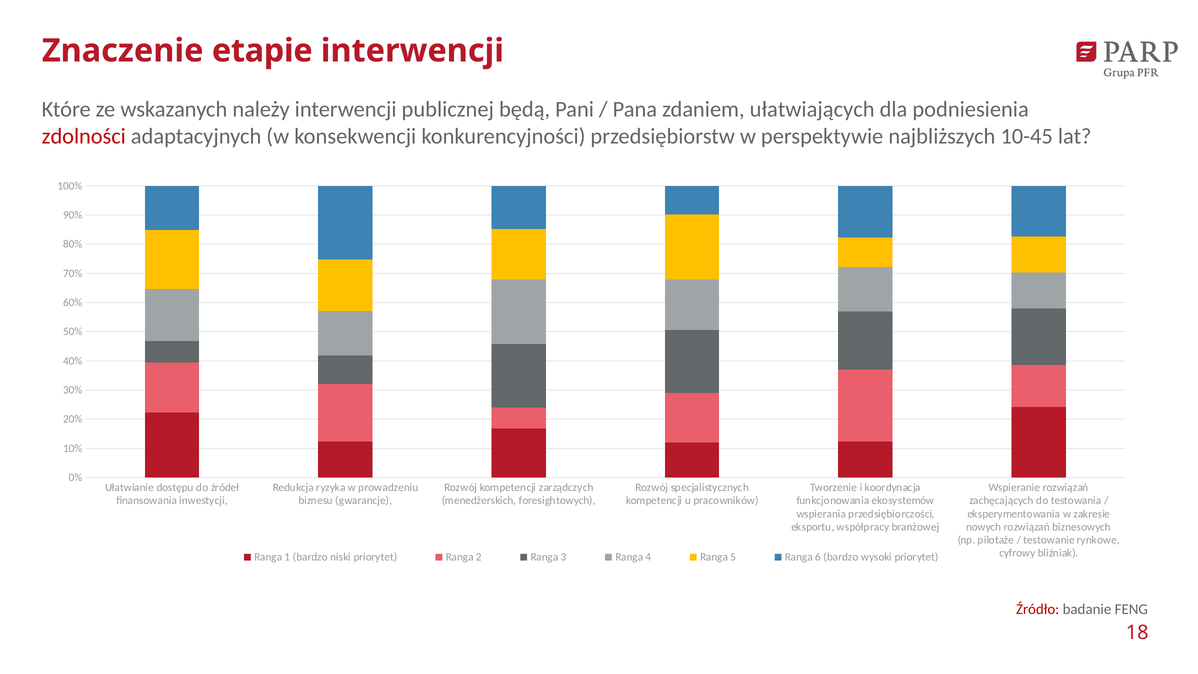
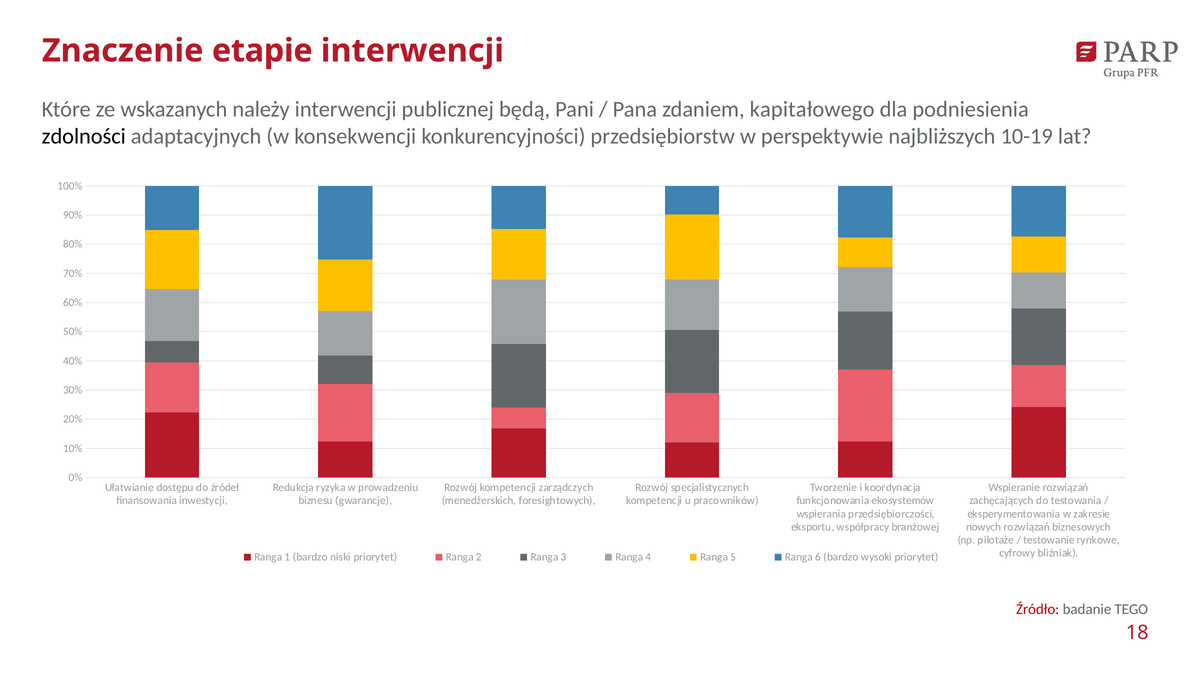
ułatwiających: ułatwiających -> kapitałowego (812, 109)
zdolności colour: red -> black (84, 136)
10-45: 10-45 -> 10-19 (1027, 136)
FENG: FENG -> TEGO (1131, 609)
